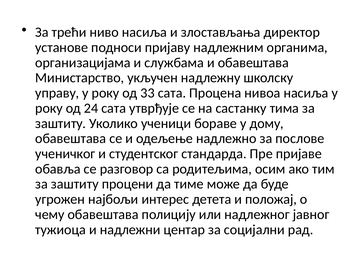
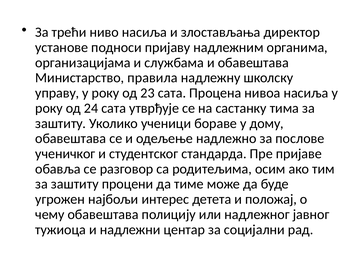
укључен: укључен -> правила (153, 78)
33: 33 -> 23 (148, 93)
